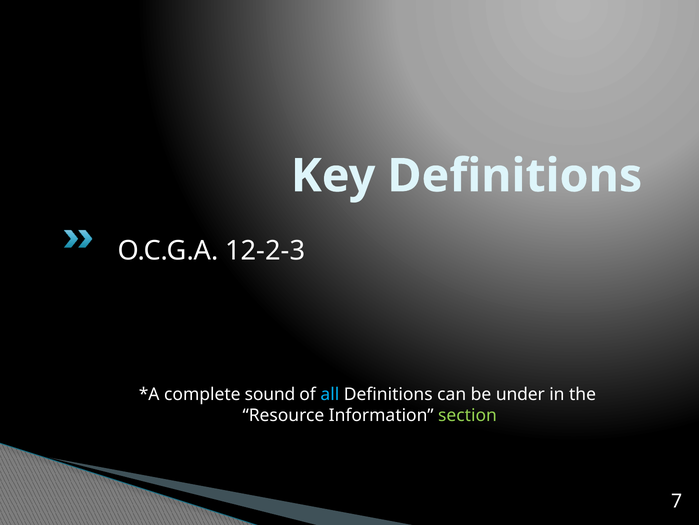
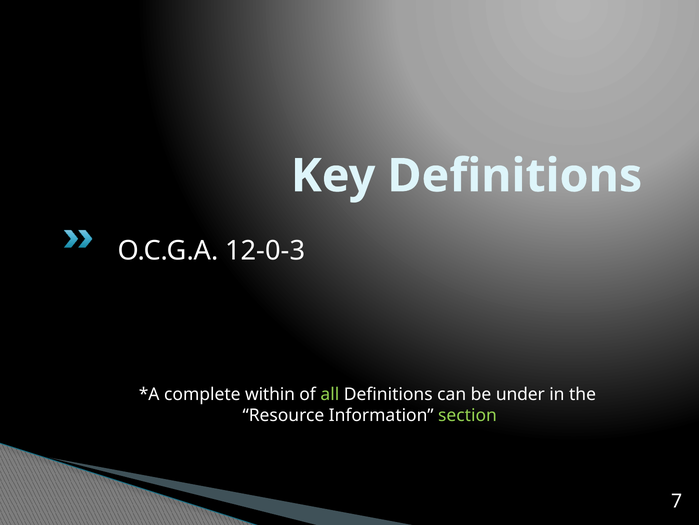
12-2-3: 12-2-3 -> 12-0-3 (265, 250)
sound: sound -> within (270, 394)
all colour: light blue -> light green (330, 394)
